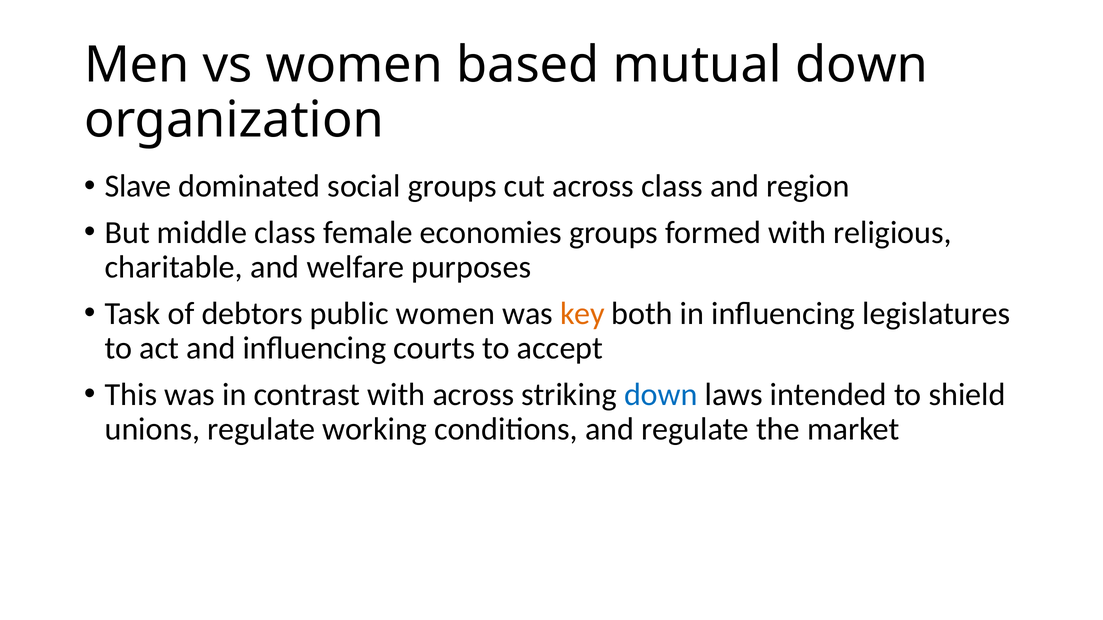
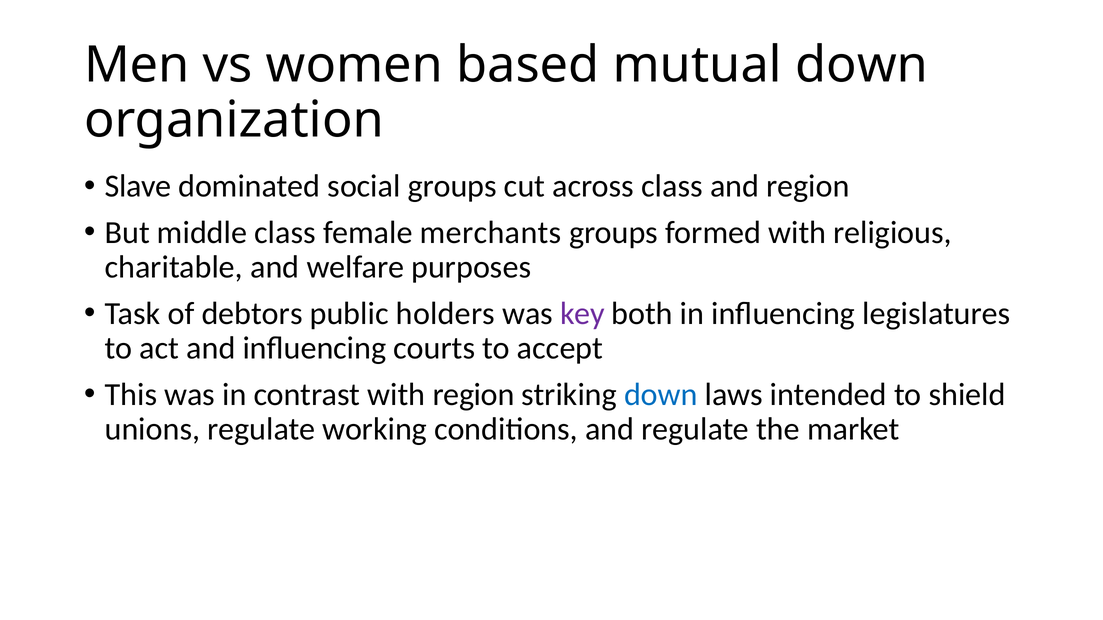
economies: economies -> merchants (491, 233)
public women: women -> holders (445, 314)
key colour: orange -> purple (582, 314)
with across: across -> region (474, 395)
